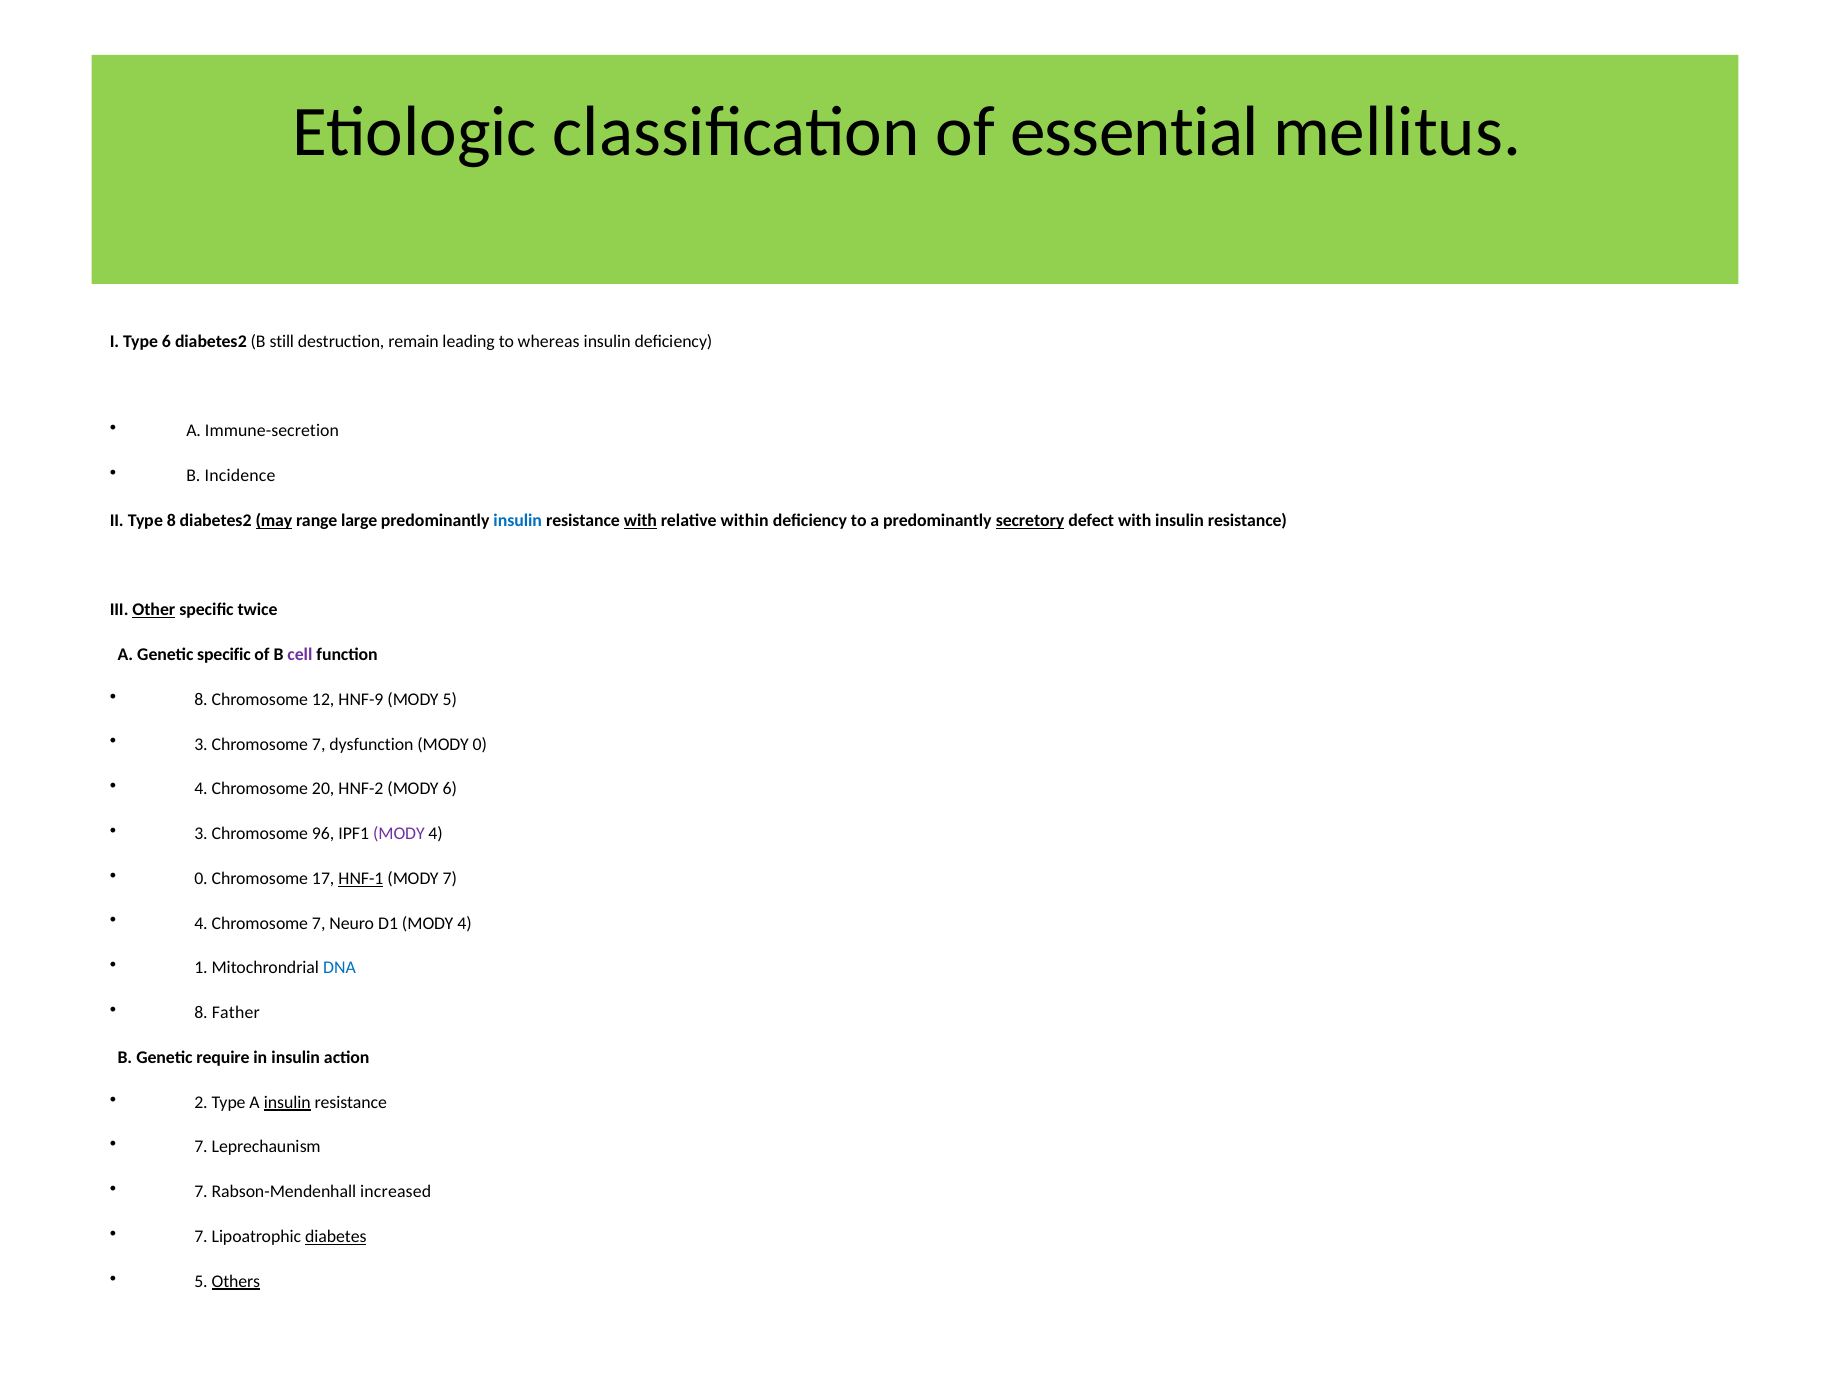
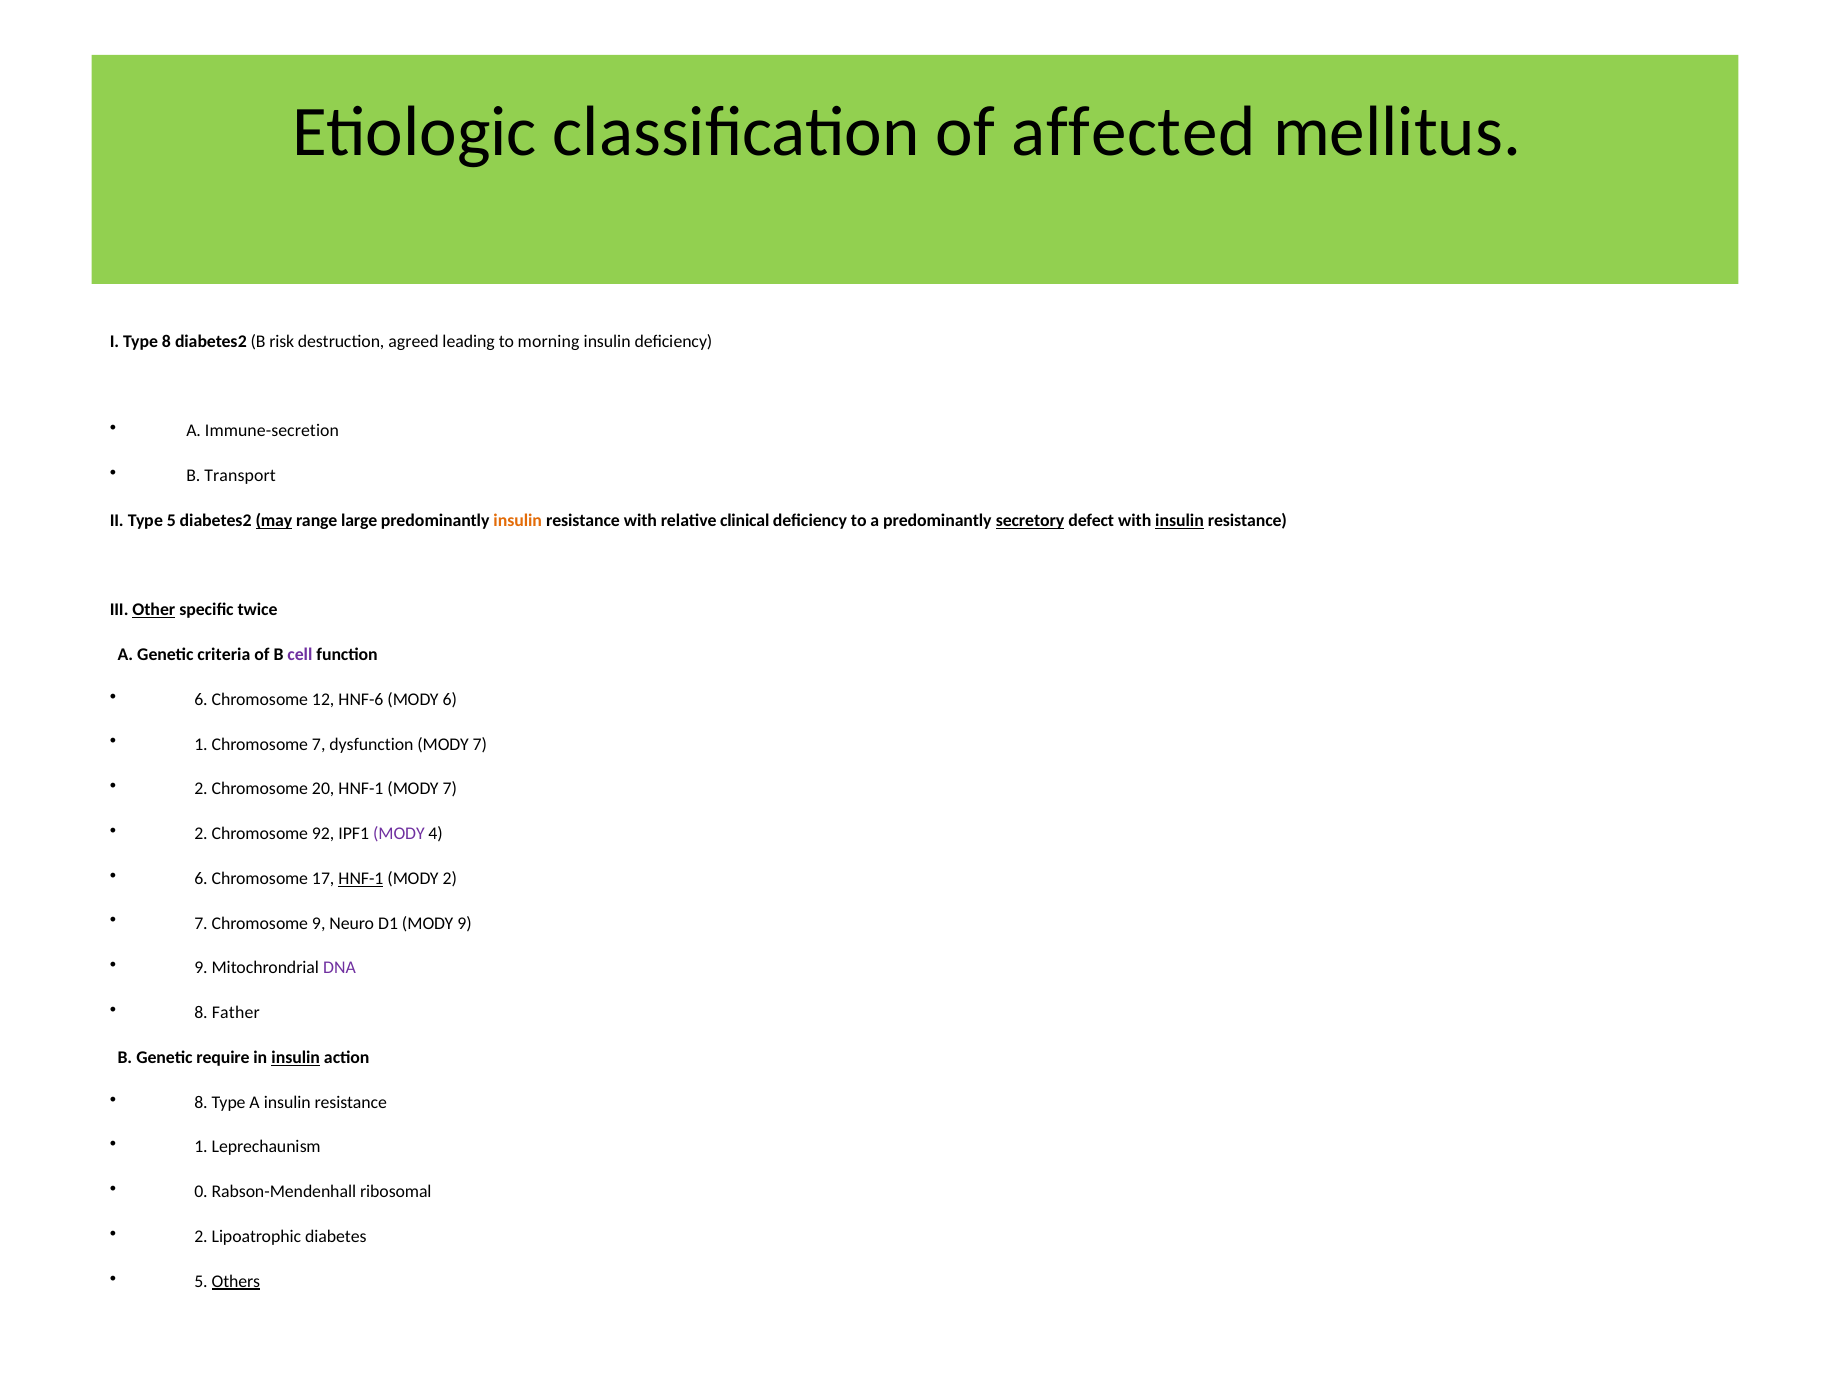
essential: essential -> affected (1134, 132)
Type 6: 6 -> 8 (166, 341)
still: still -> risk (282, 341)
remain: remain -> agreed (414, 341)
whereas: whereas -> morning (549, 341)
Incidence: Incidence -> Transport (240, 476)
Type 8: 8 -> 5 (171, 520)
insulin colour: blue -> orange (518, 520)
with underline: present -> none (640, 520)
within: within -> clinical (745, 520)
insulin underline: none -> present (1180, 520)
Genetic specific: specific -> criteria (224, 655)
8: 8 -> 6 (201, 699)
HNF-9: HNF-9 -> HNF-6 (361, 699)
MODY 5: 5 -> 6 (450, 699)
3: 3 -> 1 (201, 744)
0: 0 -> 7 (480, 744)
4: 4 -> 2 (201, 789)
20 HNF-2: HNF-2 -> HNF-1 (361, 789)
6: 6 -> 7 (450, 789)
3: 3 -> 2 (201, 833)
96: 96 -> 92 (323, 833)
0: 0 -> 6 (201, 878)
MODY 7: 7 -> 2 (450, 878)
4: 4 -> 7 (201, 923)
7: 7 -> 9 (319, 923)
D1 MODY 4: 4 -> 9 (465, 923)
1: 1 -> 9 (201, 968)
DNA colour: blue -> purple (340, 968)
insulin underline: none -> present (296, 1057)
2: 2 -> 8 (201, 1102)
insulin underline: present -> none (287, 1102)
7: 7 -> 1 (201, 1147)
7: 7 -> 0 (201, 1191)
increased: increased -> ribosomal (396, 1191)
7: 7 -> 2 (201, 1236)
diabetes underline: present -> none (336, 1236)
